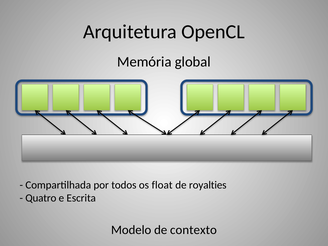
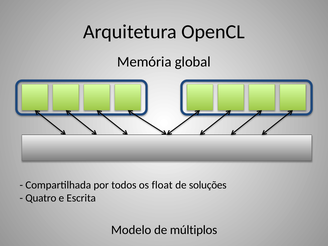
royalties: royalties -> soluções (208, 185)
contexto: contexto -> múltiplos (194, 230)
